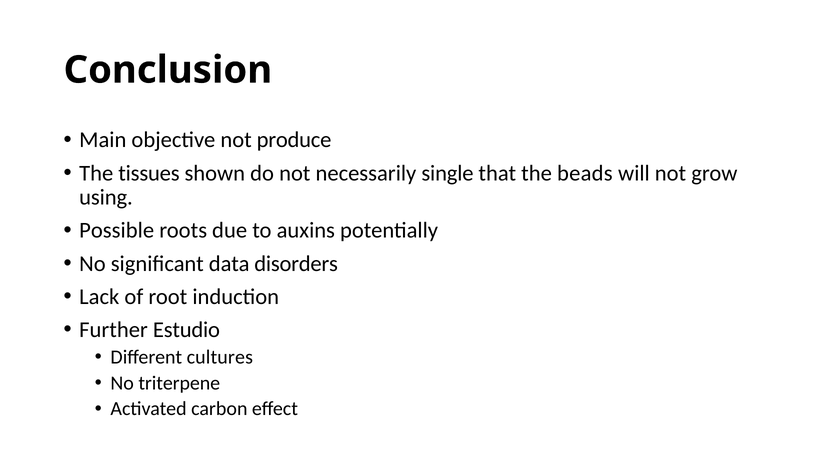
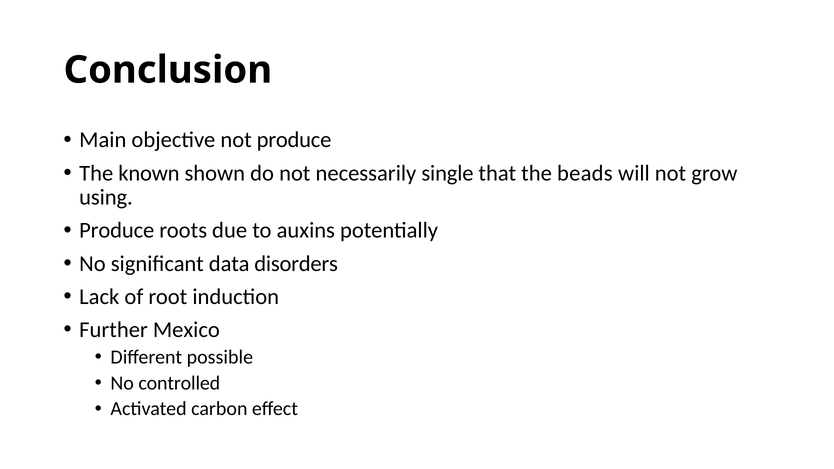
tissues: tissues -> known (149, 173)
Possible: Possible -> Produce (117, 231)
Estudio: Estudio -> Mexico (186, 330)
cultures: cultures -> possible (220, 357)
triterpene: triterpene -> controlled (179, 383)
